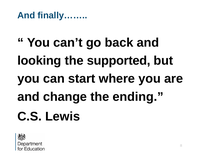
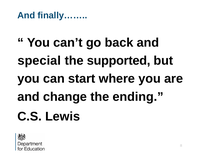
looking: looking -> special (39, 61)
